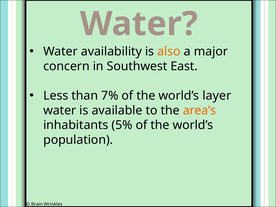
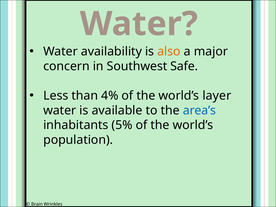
East: East -> Safe (184, 66)
7%: 7% -> 4% (110, 96)
area’s colour: orange -> blue (199, 110)
